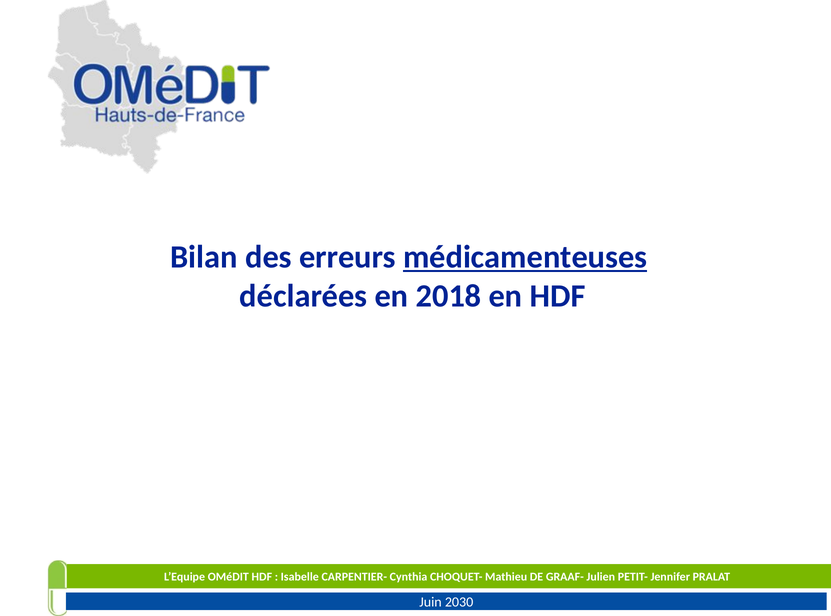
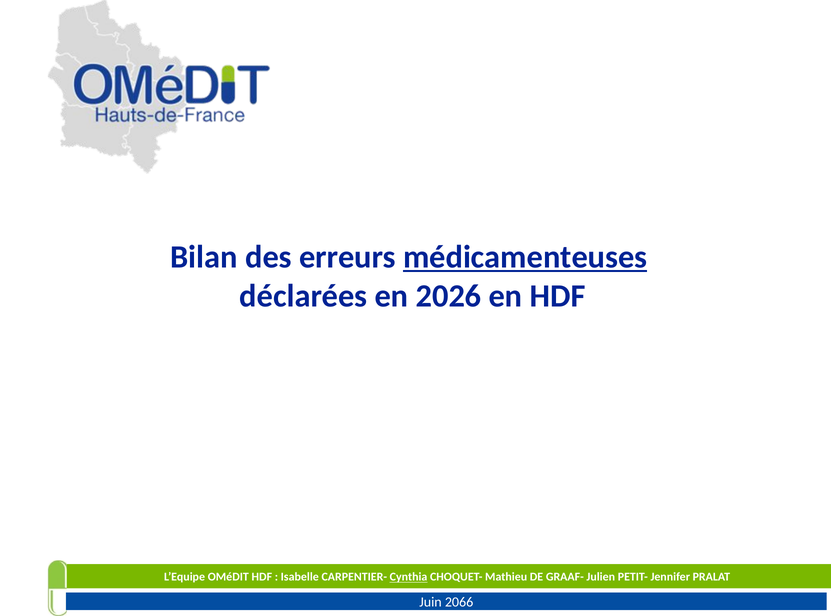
2018: 2018 -> 2026 (449, 296)
Cynthia underline: none -> present (409, 577)
2030: 2030 -> 2066 (459, 603)
